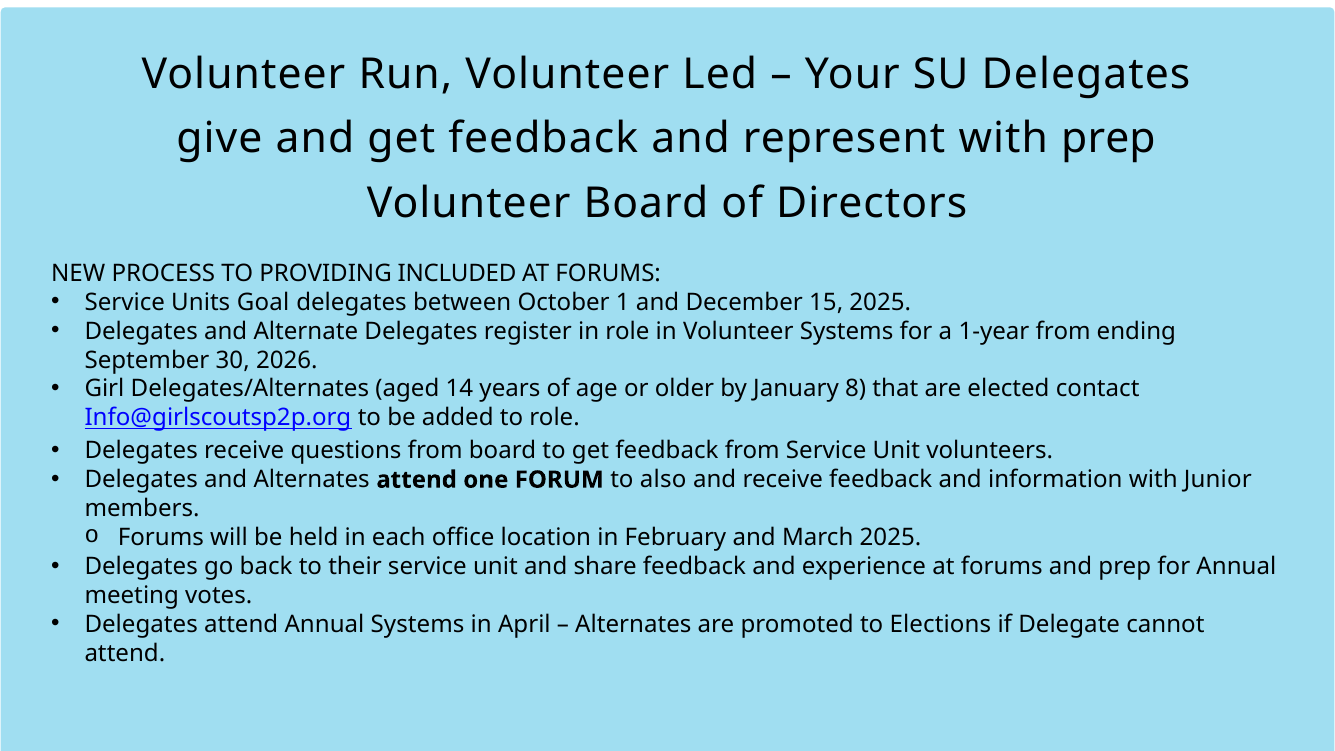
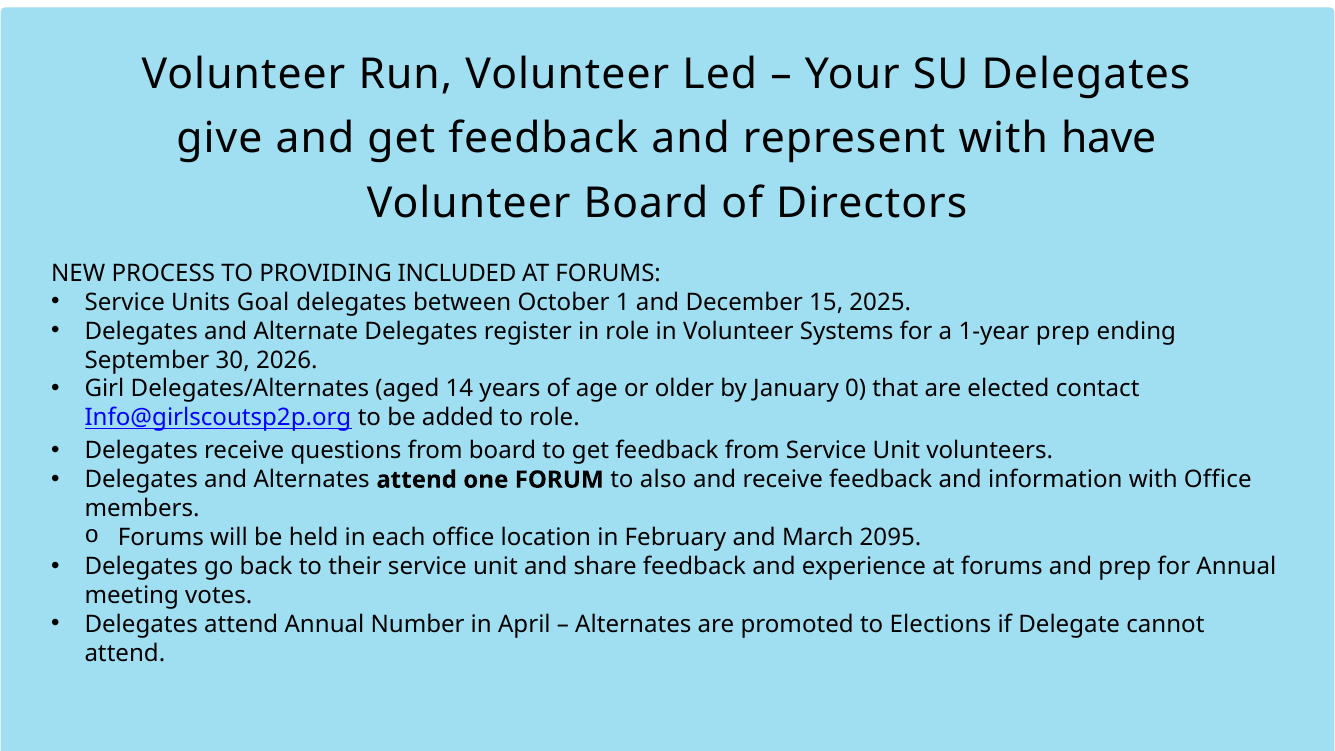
with prep: prep -> have (1109, 139)
1-year from: from -> prep (1063, 331)
8: 8 -> 0 (856, 389)
with Junior: Junior -> Office (1218, 480)
March 2025: 2025 -> 2095 (891, 538)
Annual Systems: Systems -> Number (418, 624)
